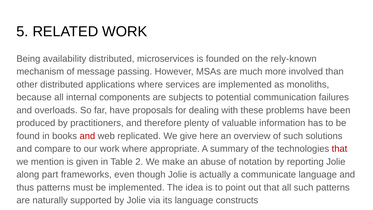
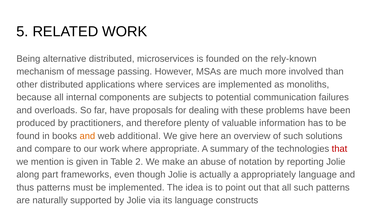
availability: availability -> alternative (65, 59)
and colour: red -> orange (87, 136)
replicated: replicated -> additional (139, 136)
communicate: communicate -> appropriately (269, 174)
